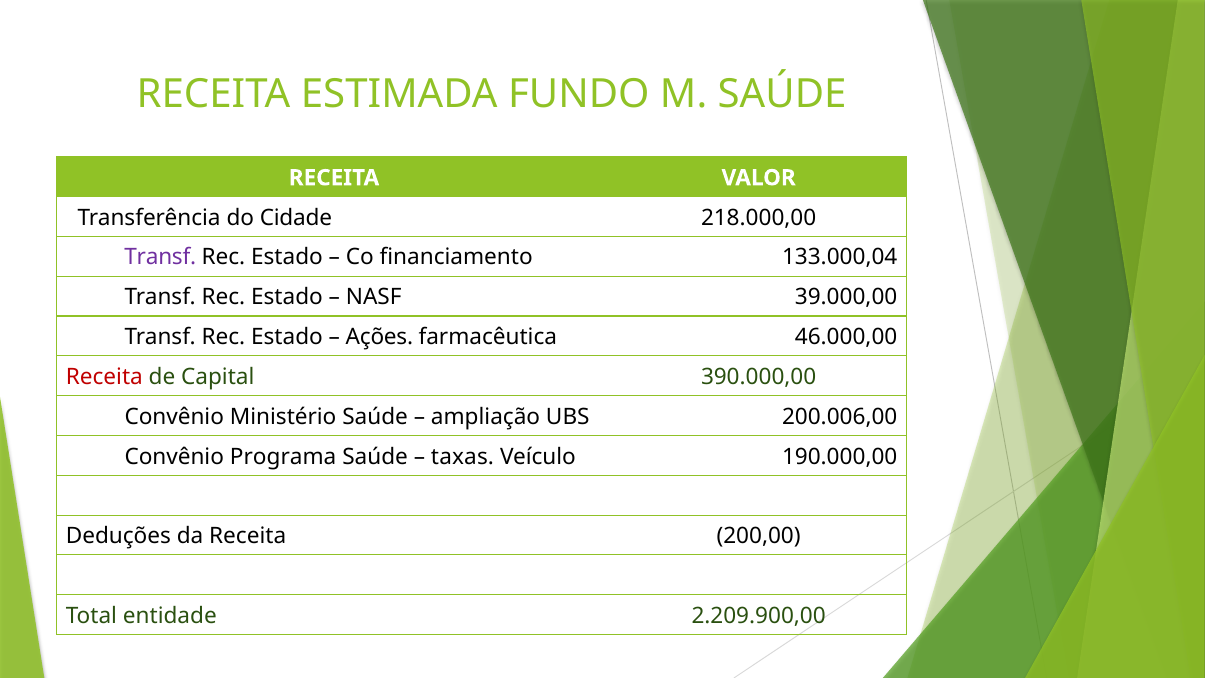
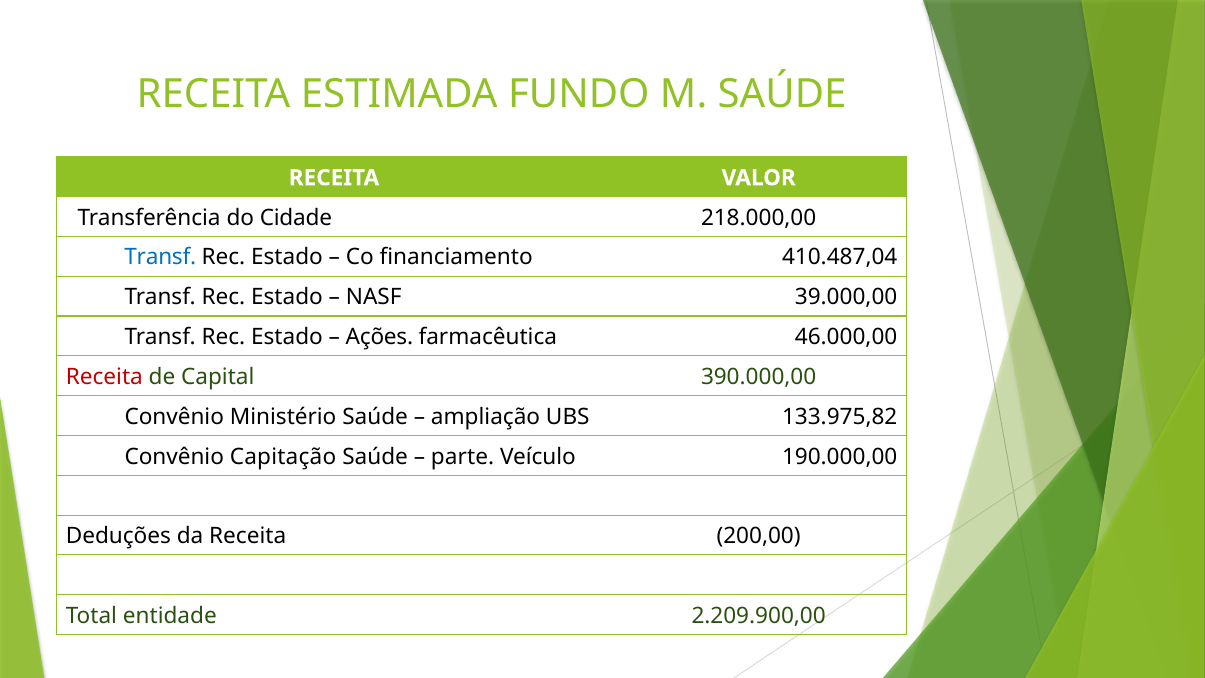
Transf colour: purple -> blue (160, 257)
133.000,04: 133.000,04 -> 410.487,04 (840, 257)
200.006,00: 200.006,00 -> 133.975,82 (840, 417)
Programa: Programa -> Capitação (283, 456)
taxas: taxas -> parte (463, 456)
